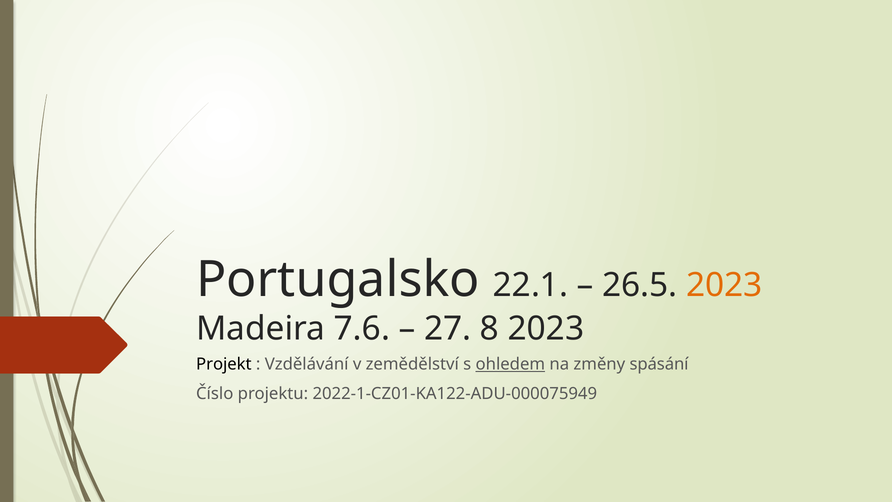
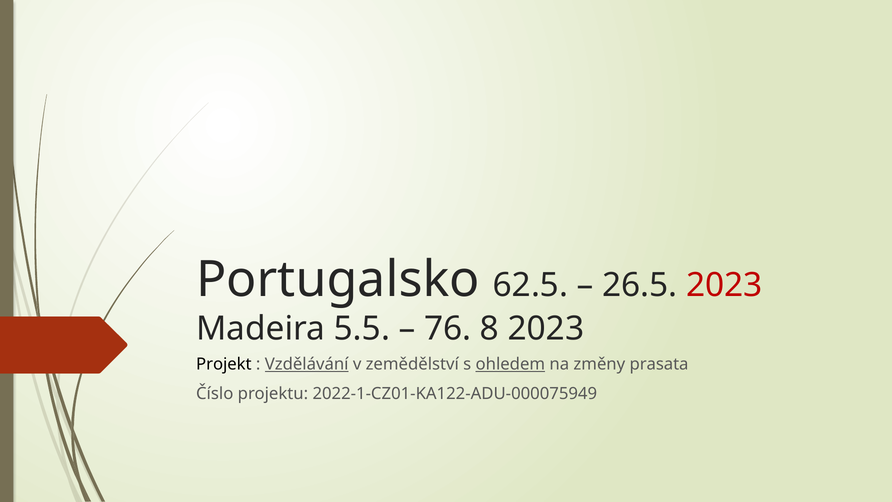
22.1: 22.1 -> 62.5 (530, 285)
2023 colour: orange -> red (724, 285)
7.6: 7.6 -> 5.5 (362, 328)
27: 27 -> 76 (448, 328)
Vzdělávání underline: none -> present (307, 364)
spásání: spásání -> prasata (659, 364)
